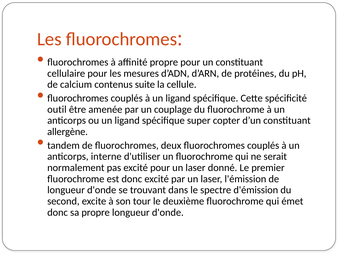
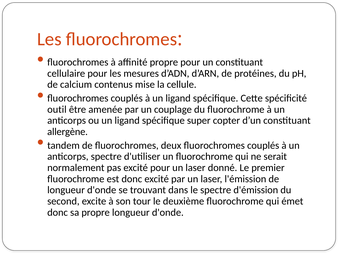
suite: suite -> mise (145, 84)
anticorps interne: interne -> spectre (106, 156)
